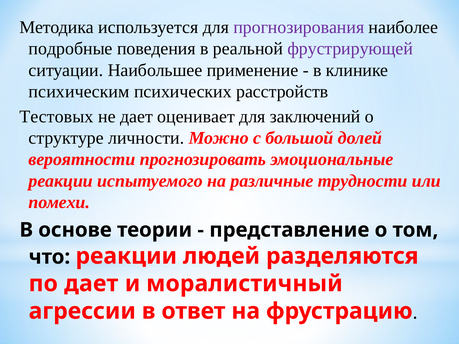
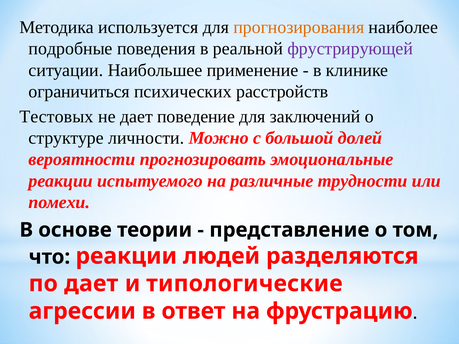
прогнозирования colour: purple -> orange (299, 27)
психическим: психическим -> ограничиться (79, 92)
оценивает: оценивает -> поведение (196, 117)
моралистичный: моралистичный -> типологические (244, 284)
